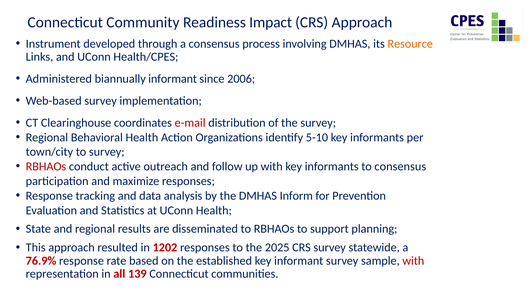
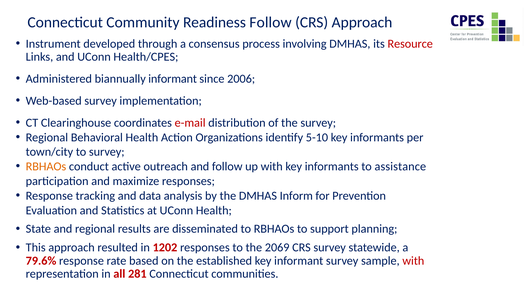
Readiness Impact: Impact -> Follow (271, 22)
Resource colour: orange -> red (410, 44)
RBHAOs colour: red -> orange (46, 167)
to consensus: consensus -> assistance (400, 167)
2025: 2025 -> 2069 (277, 248)
76.9%: 76.9% -> 79.6% (41, 261)
139: 139 -> 281 (137, 274)
